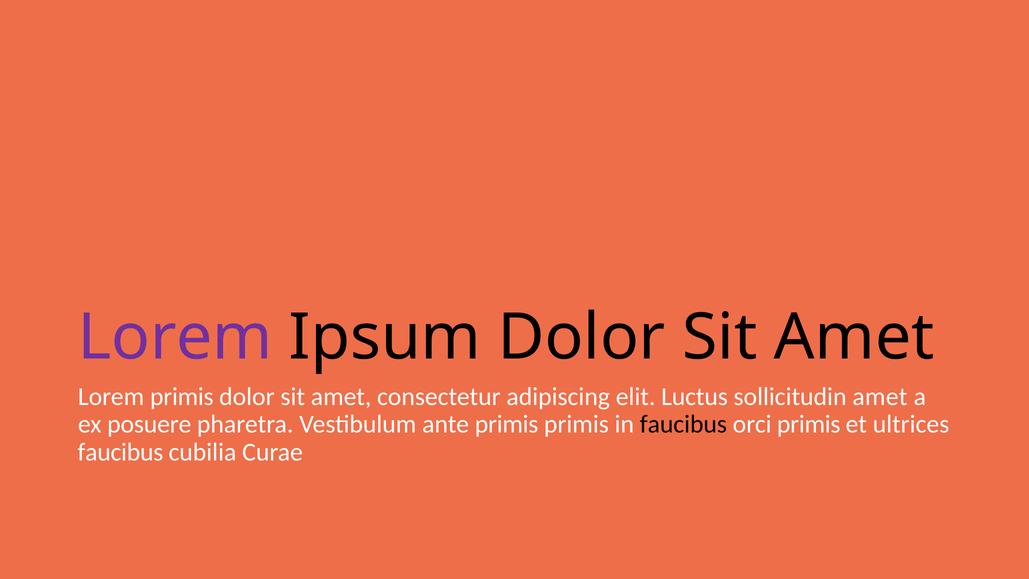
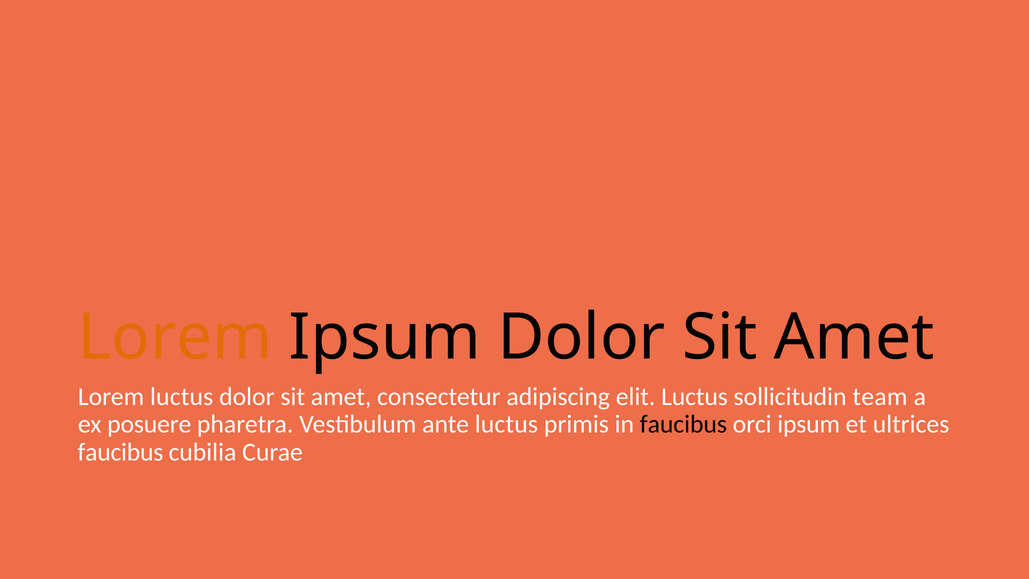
Lorem colour: purple -> orange (175, 338)
Lorem primis: primis -> luctus (182, 396)
sollicitudin amet: amet -> team (880, 396)
ante primis: primis -> luctus (506, 424)
orci primis: primis -> ipsum (809, 424)
